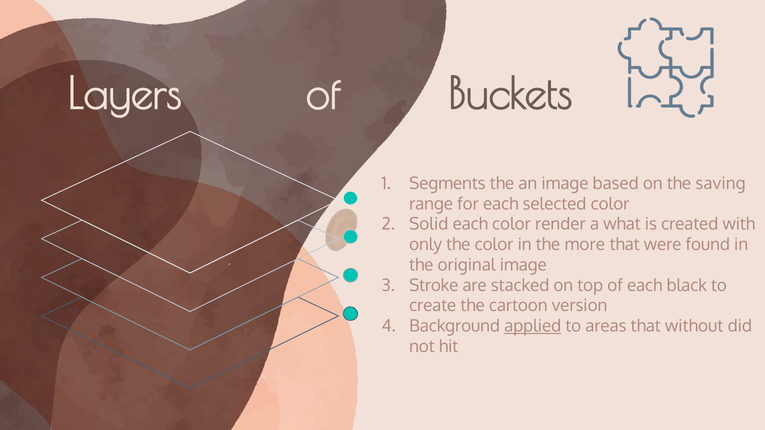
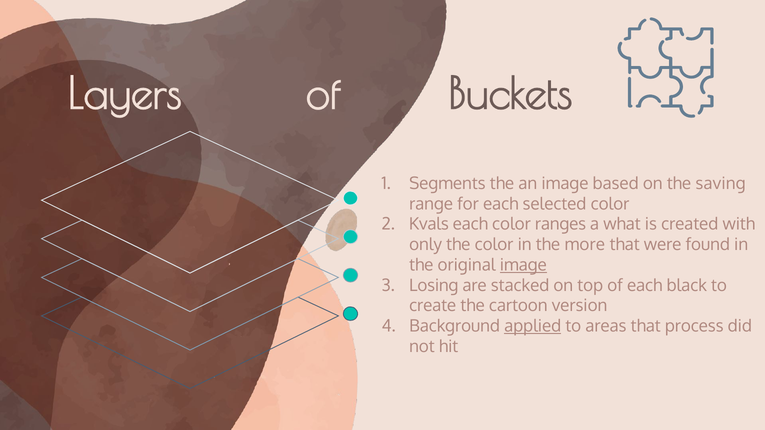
Solid: Solid -> Kvals (429, 224)
render: render -> ranges (560, 224)
image underline: none -> present (523, 265)
Stroke: Stroke -> Losing (434, 286)
without: without -> process (694, 326)
